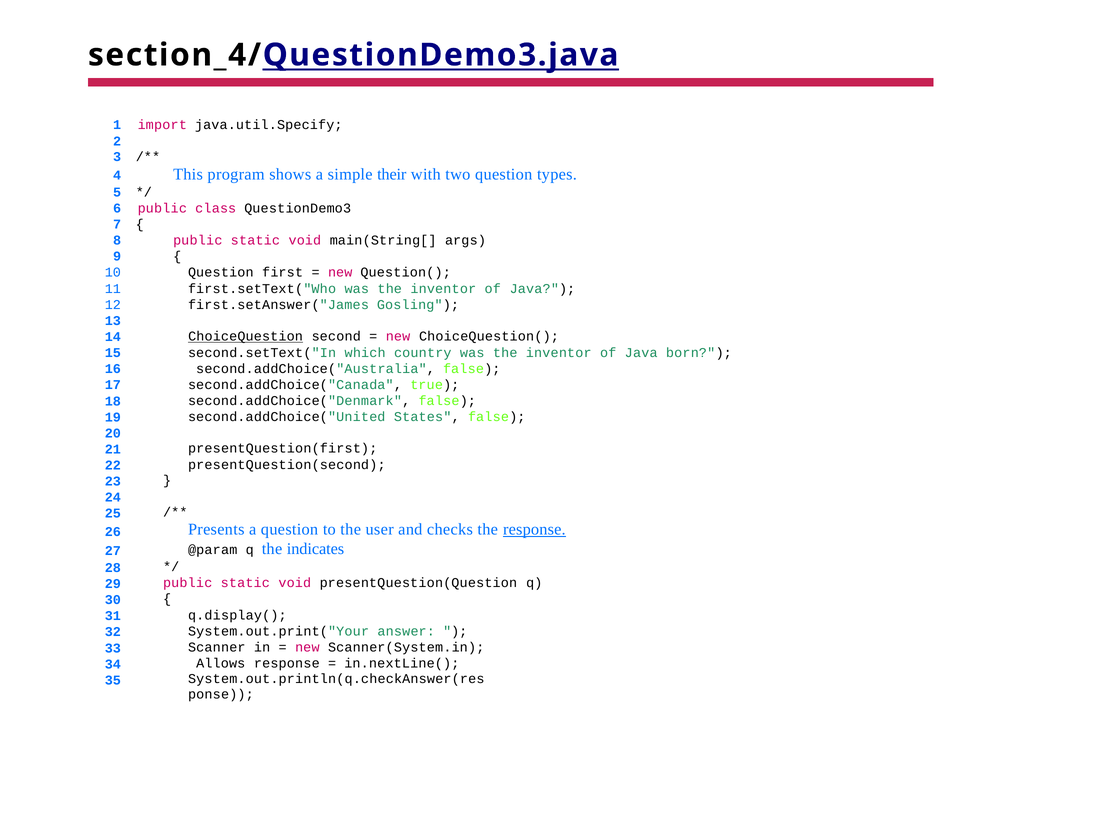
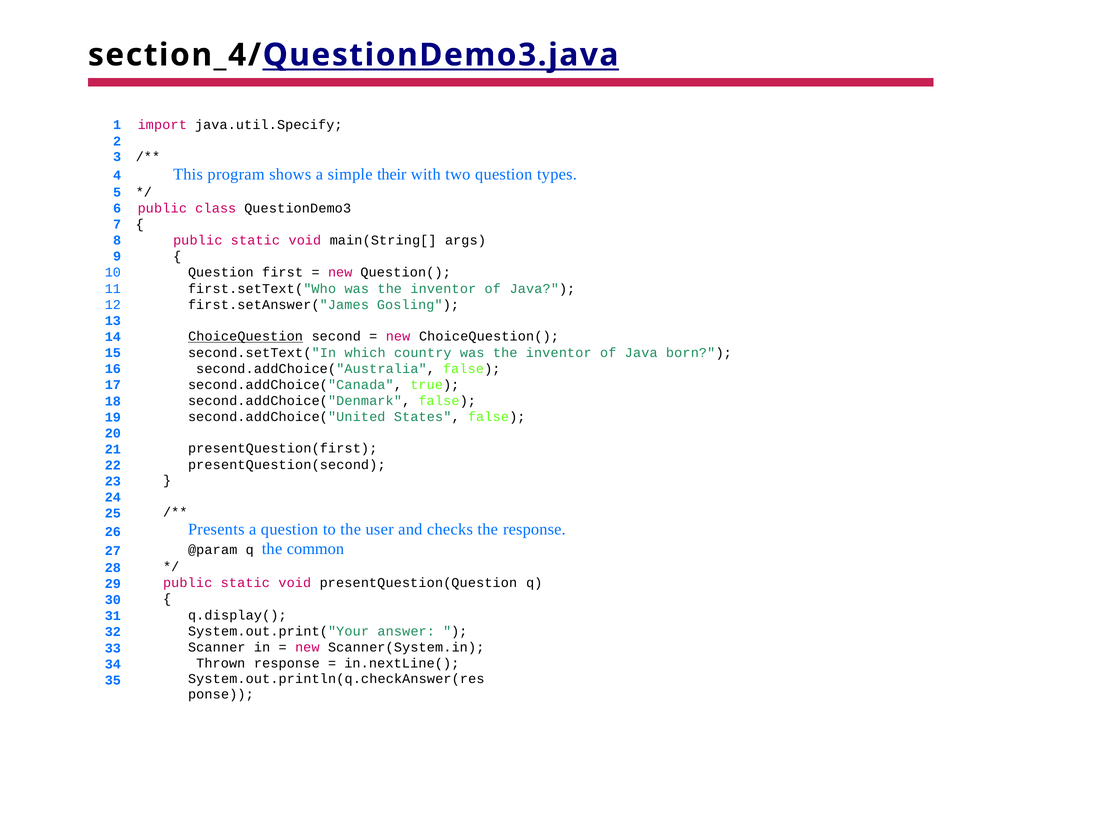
response underline: present -> none (534, 530)
indicates: indicates -> common (315, 549)
Allows: Allows -> Thrown (221, 663)
